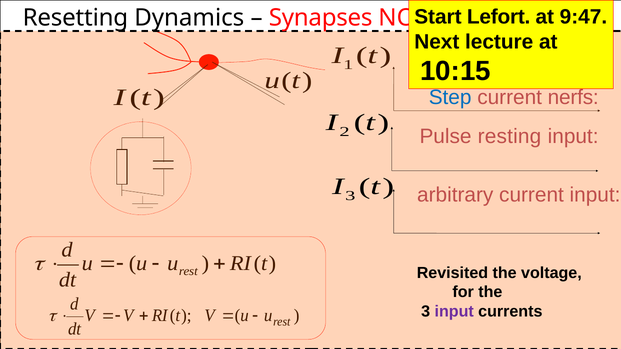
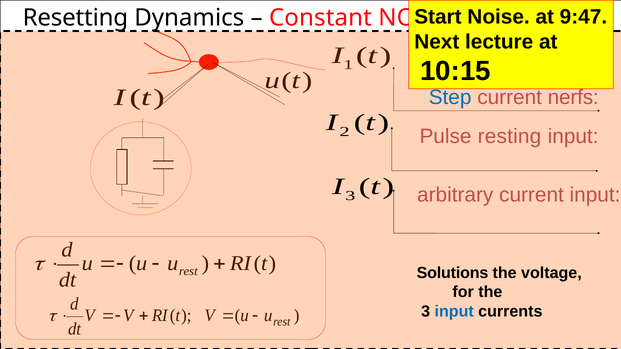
Lefort: Lefort -> Noise (499, 17)
Synapses: Synapses -> Constant (320, 18)
Revisited: Revisited -> Solutions (453, 273)
input colour: purple -> blue (454, 312)
